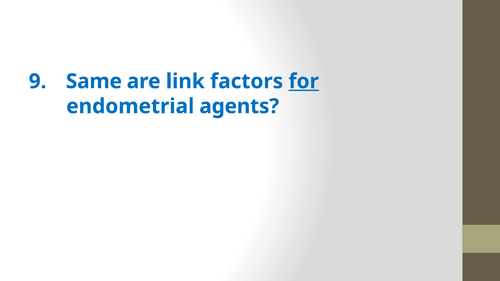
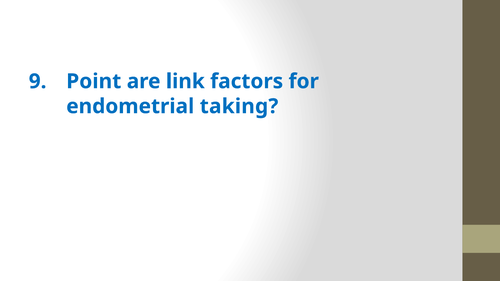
Same: Same -> Point (94, 81)
for underline: present -> none (304, 81)
agents: agents -> taking (239, 106)
